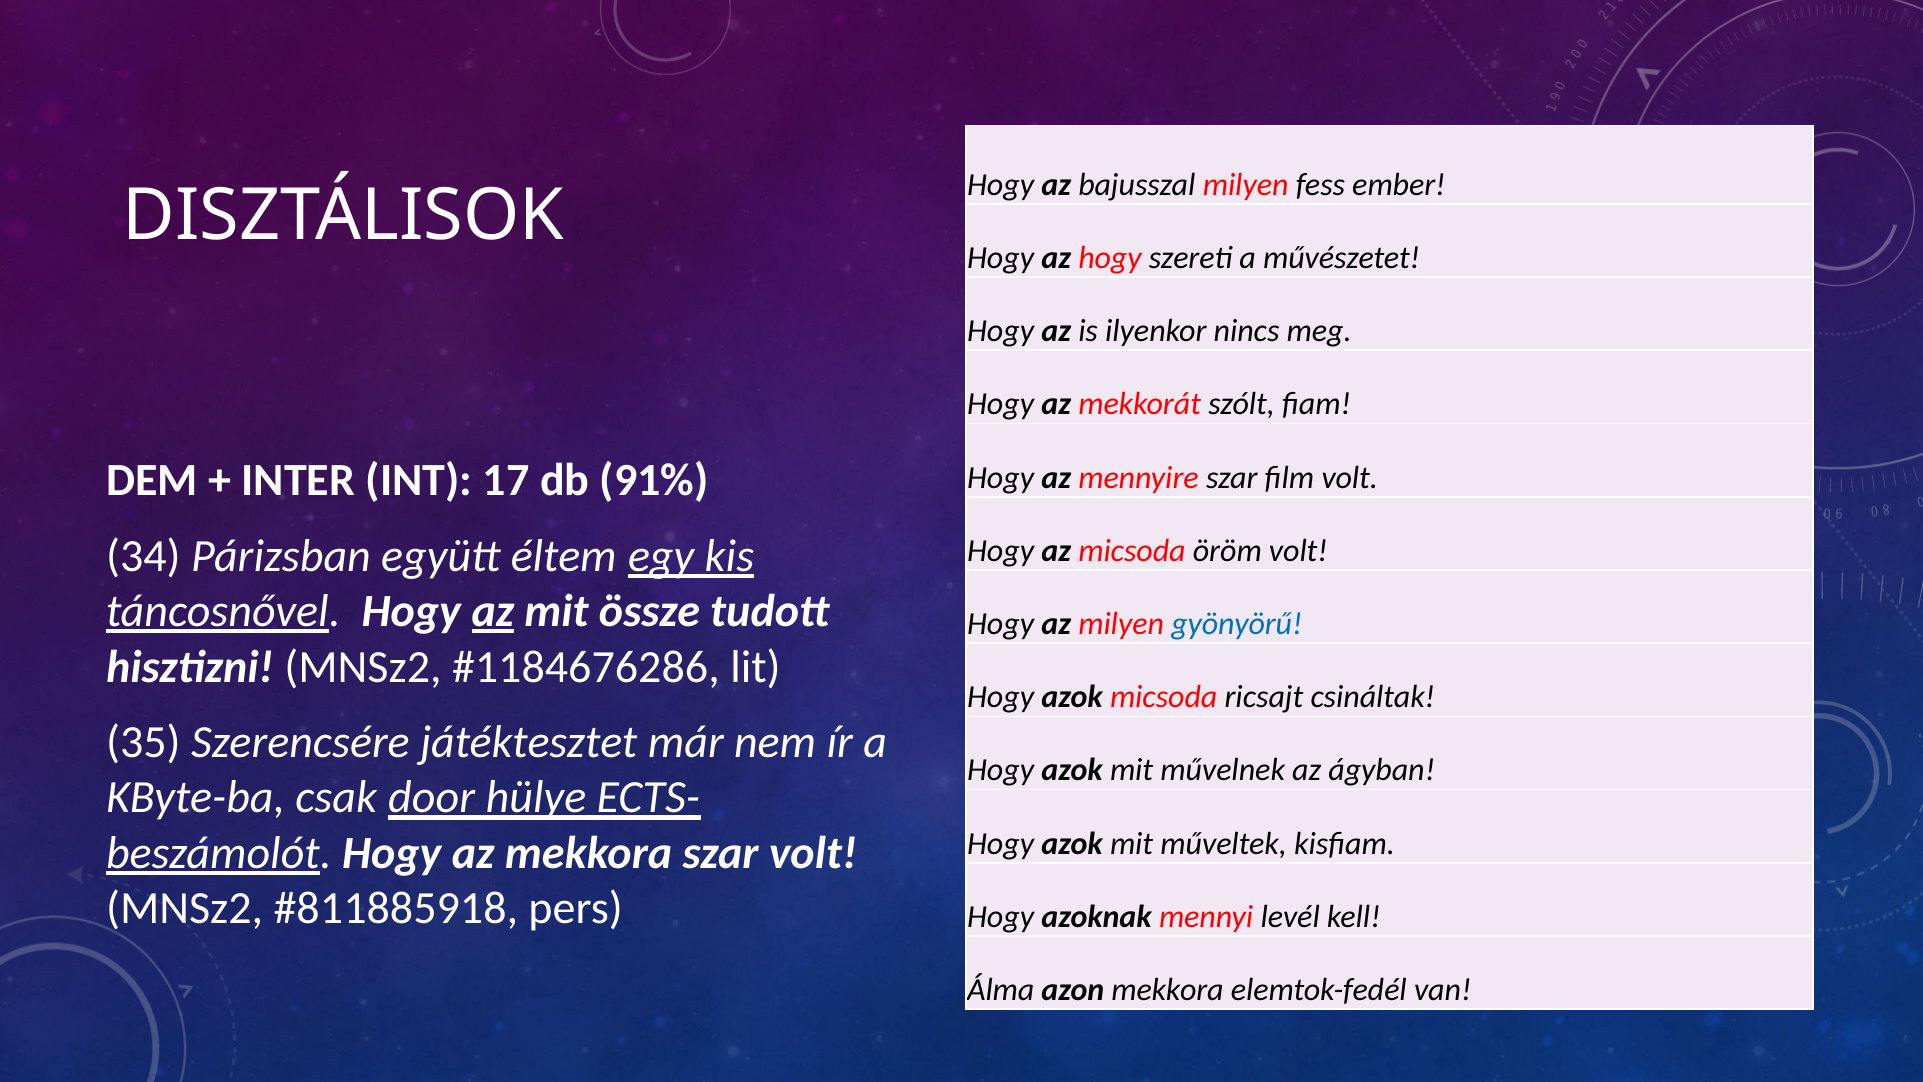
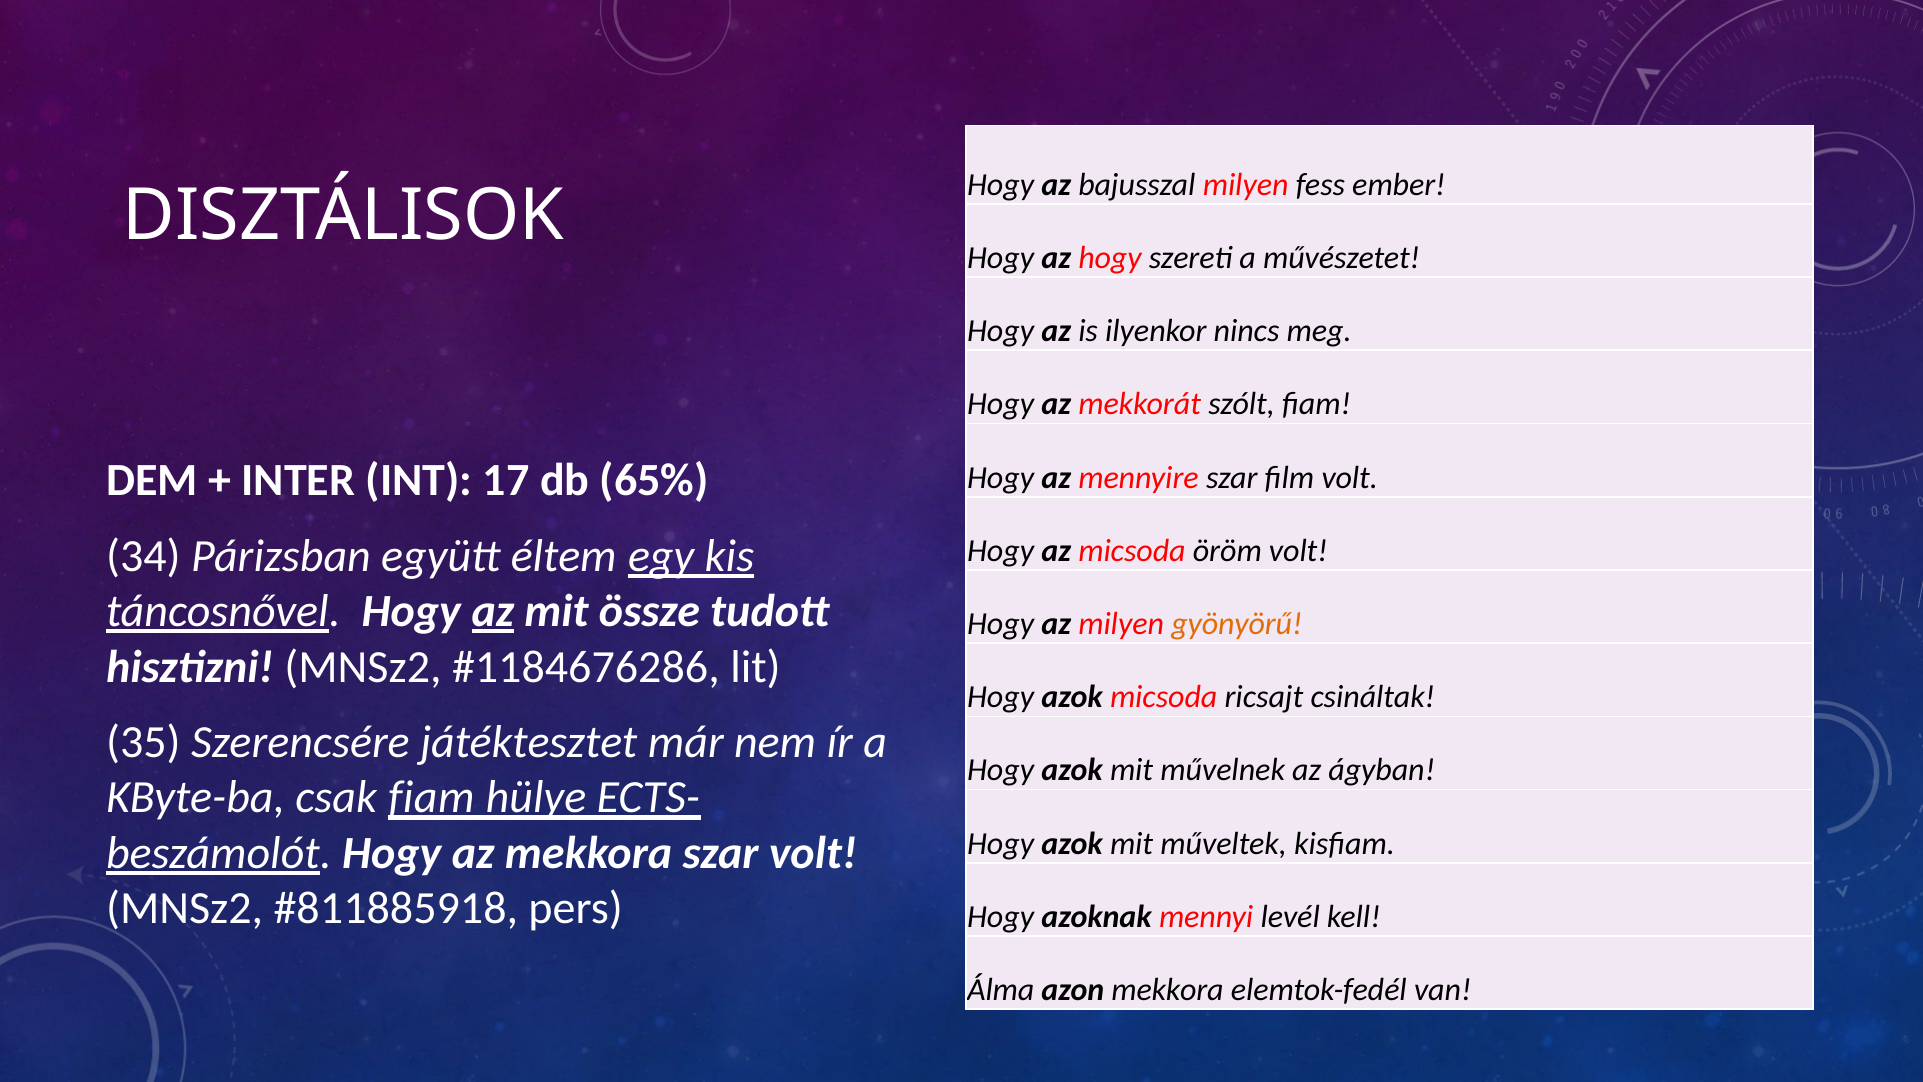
91%: 91% -> 65% (654, 480)
gyönyörű colour: blue -> orange (1237, 624)
csak door: door -> fiam (431, 798)
